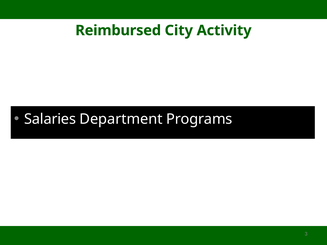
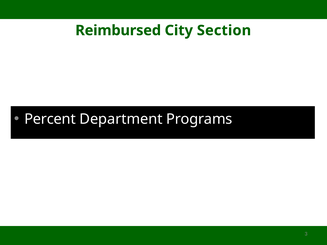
Activity: Activity -> Section (224, 30)
Salaries: Salaries -> Percent (50, 119)
